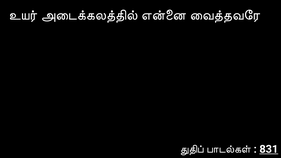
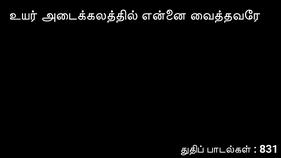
831 underline: present -> none (269, 149)
